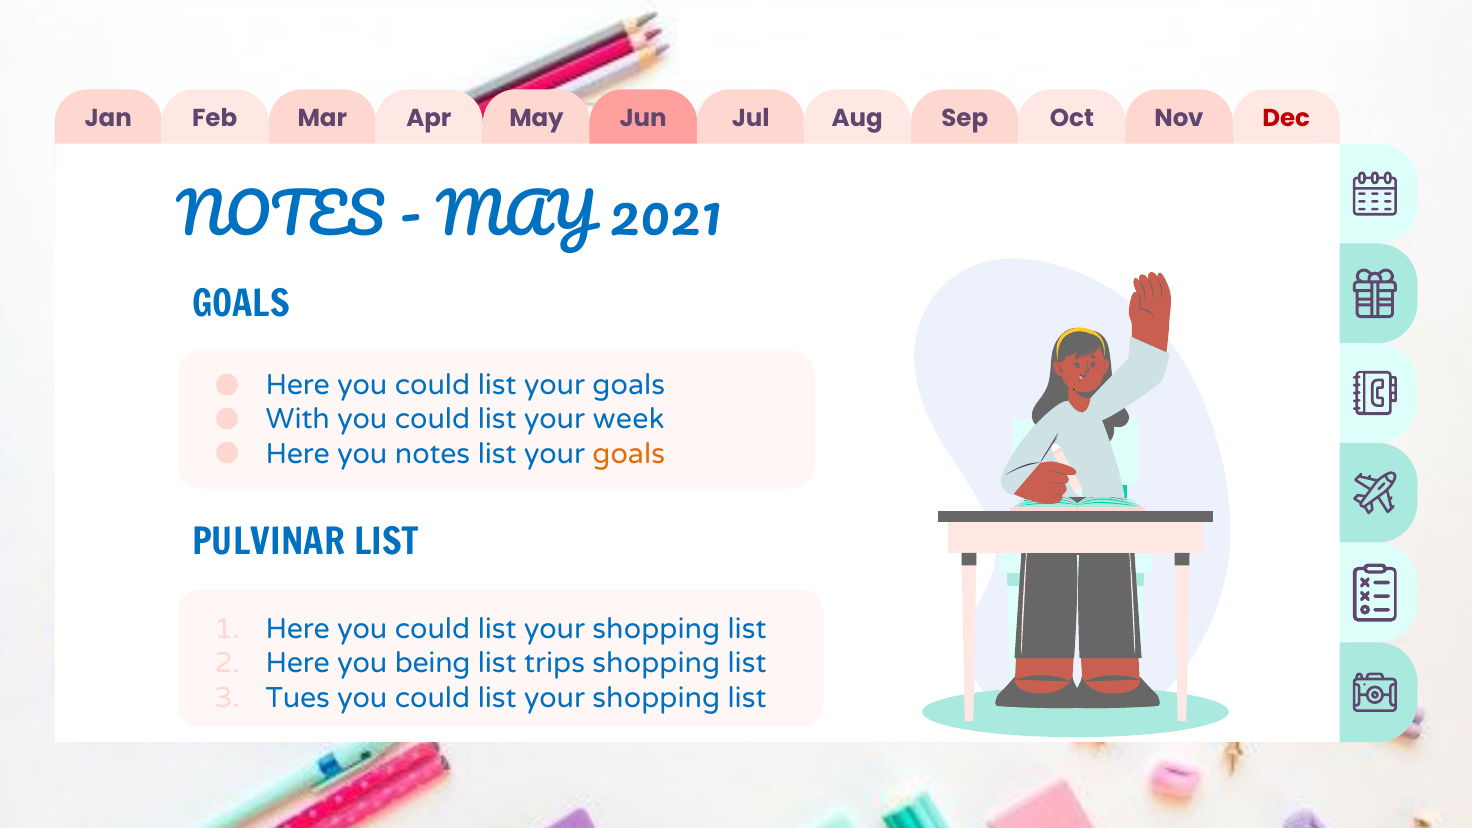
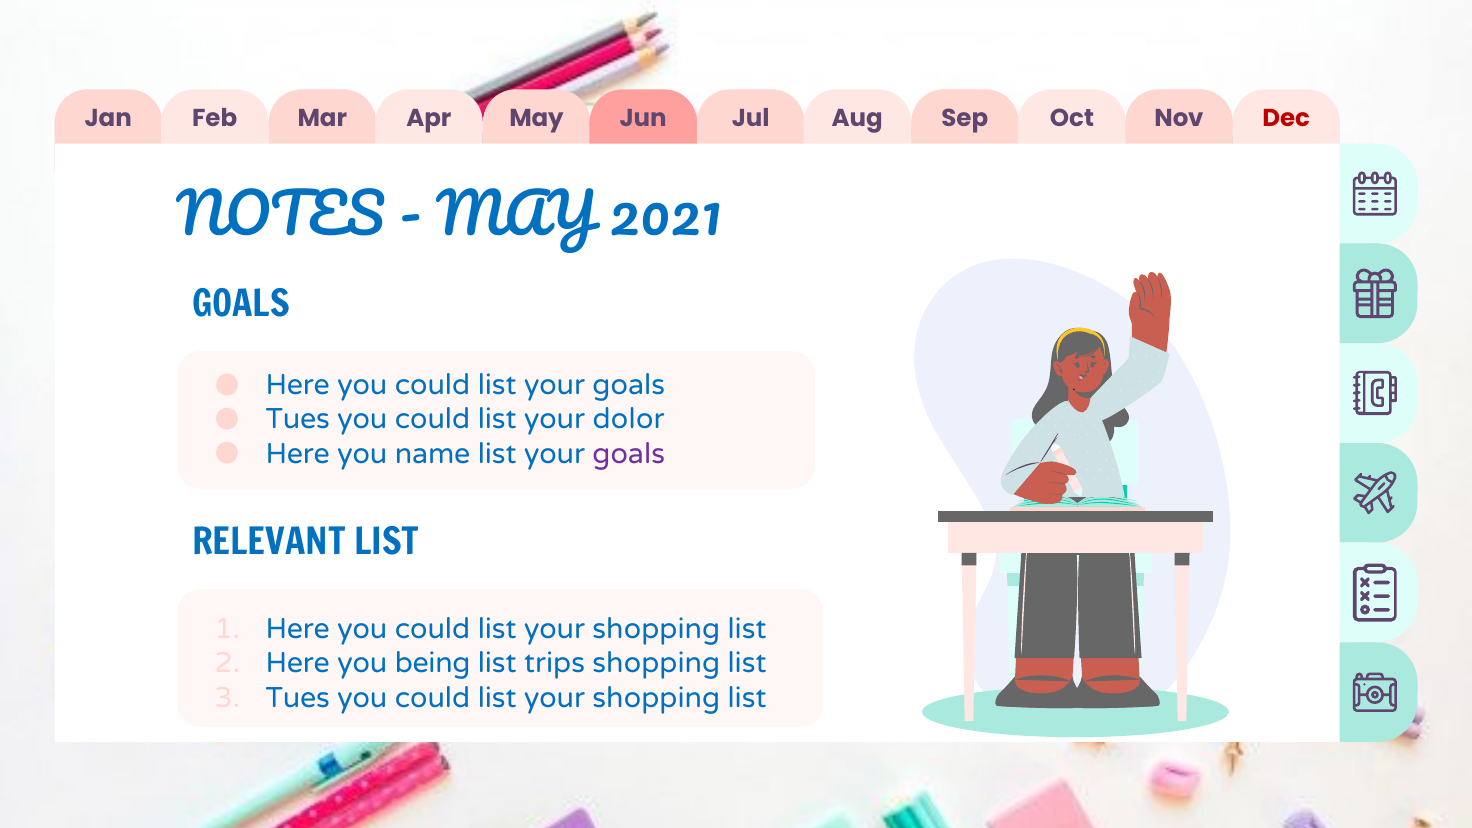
With: With -> Tues (298, 419)
week: week -> dolor (629, 419)
you notes: notes -> name (433, 454)
goals colour: orange -> purple (629, 454)
PULVINAR: PULVINAR -> RELEVANT (269, 542)
